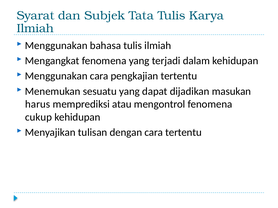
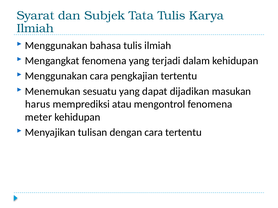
cukup: cukup -> meter (38, 117)
